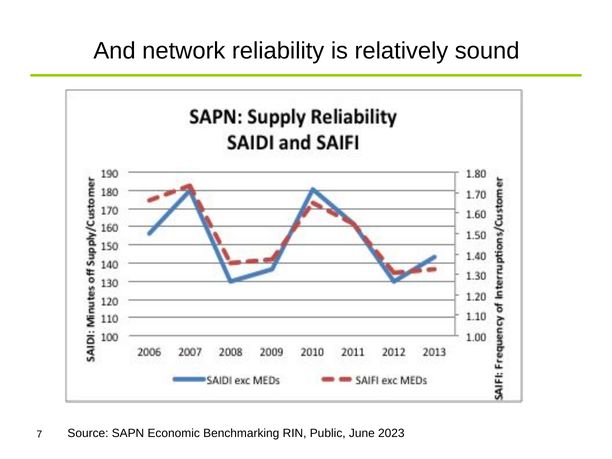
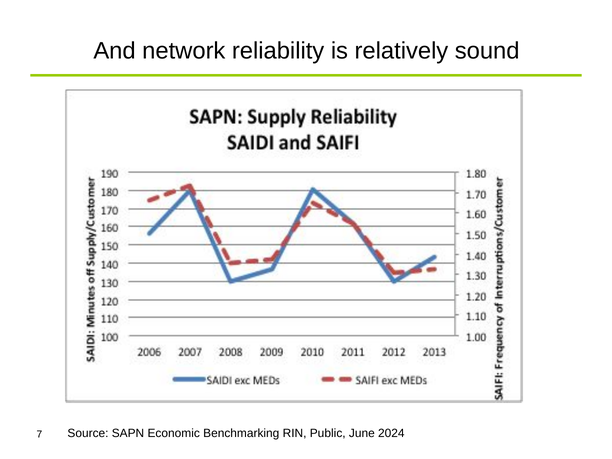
2023: 2023 -> 2024 (391, 433)
